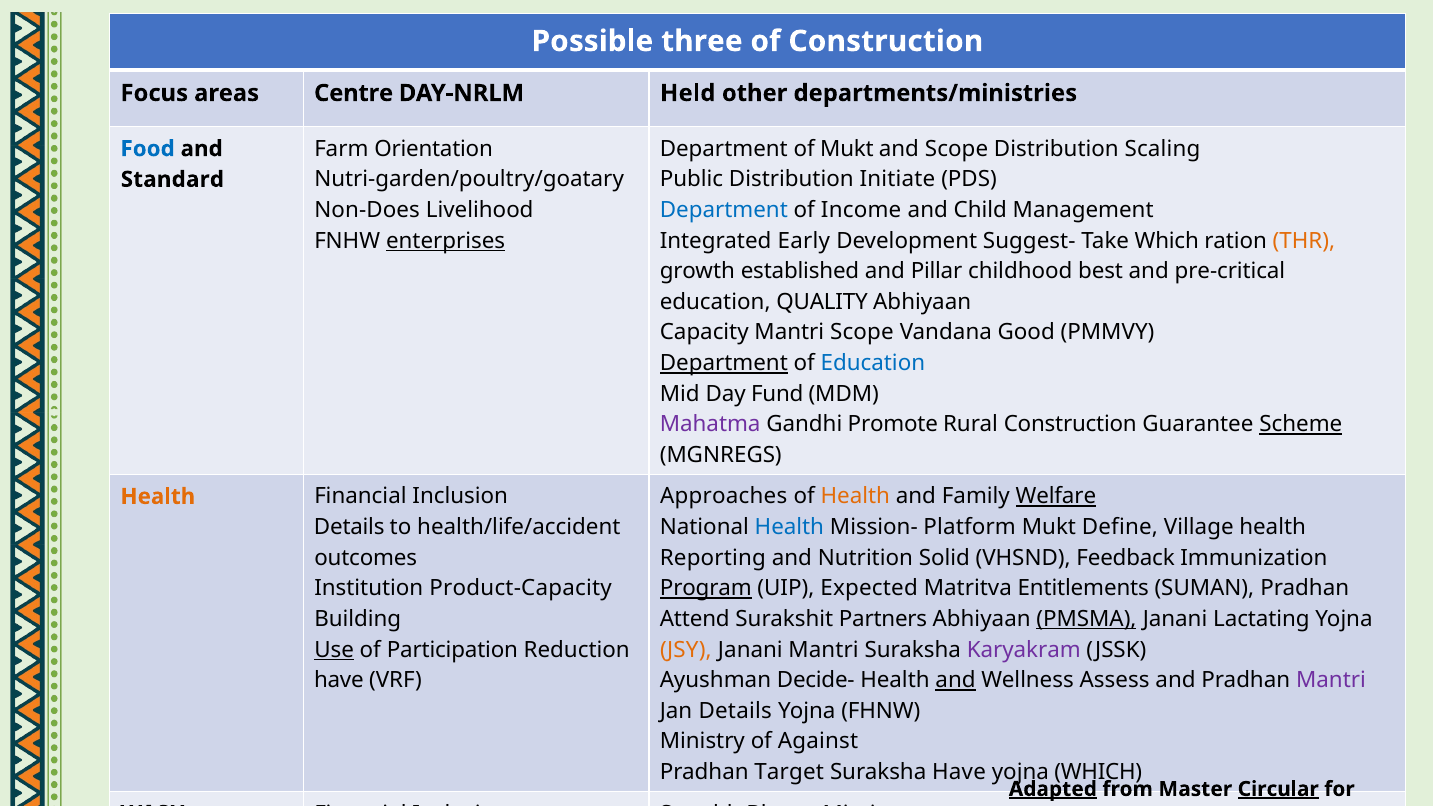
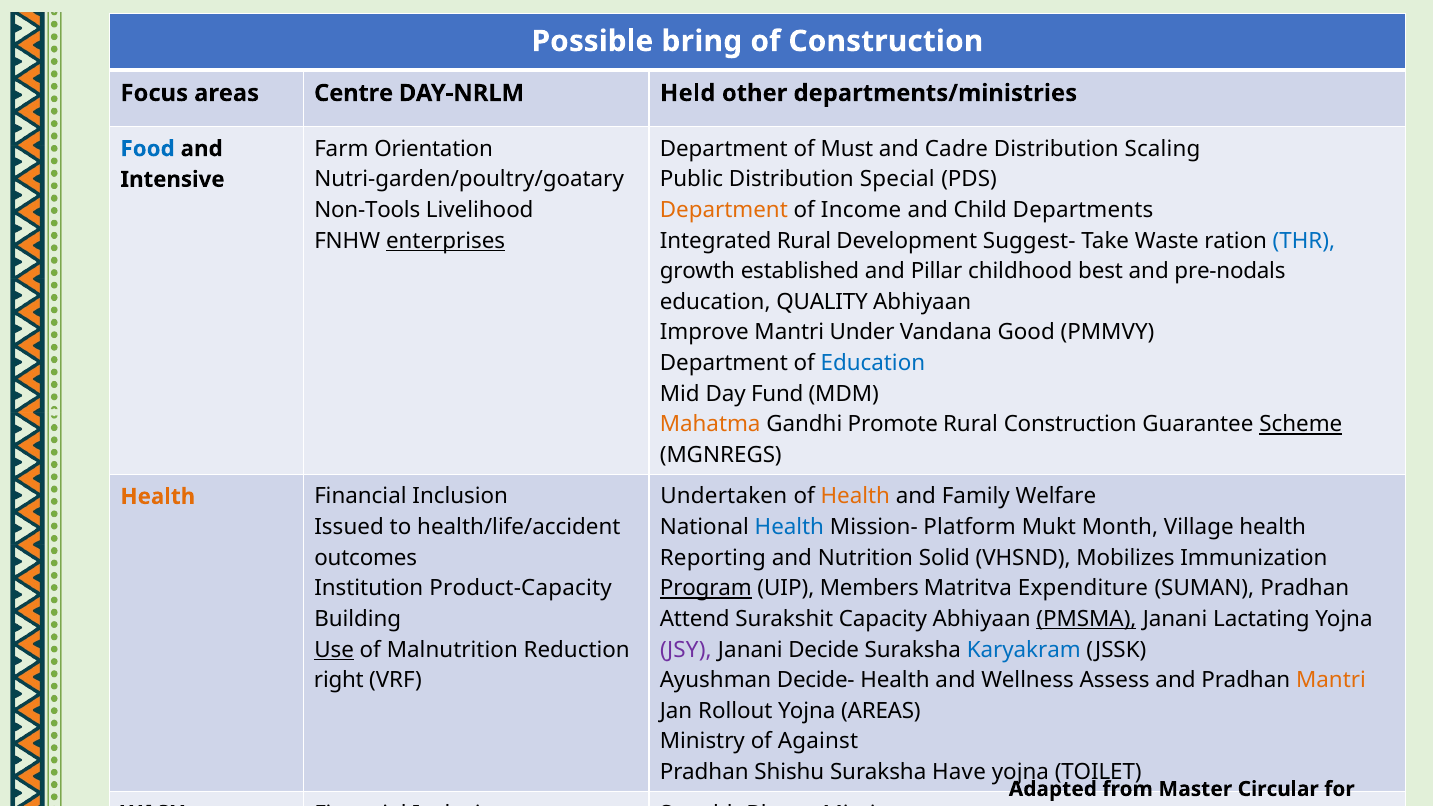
three: three -> bring (702, 41)
of Mukt: Mukt -> Must (847, 149)
and Scope: Scope -> Cadre (956, 149)
Initiate: Initiate -> Special (897, 179)
Standard: Standard -> Intensive (173, 179)
Non-Does: Non-Does -> Non-Tools (367, 210)
Department colour: blue -> orange (724, 210)
Child Management: Management -> Departments (1083, 210)
Integrated Early: Early -> Rural (804, 241)
Take Which: Which -> Waste (1167, 241)
THR colour: orange -> blue (1304, 241)
pre-critical: pre-critical -> pre-nodals (1230, 271)
Capacity: Capacity -> Improve (704, 333)
Mantri Scope: Scope -> Under (862, 333)
Department underline: present -> none (724, 363)
Mahatma colour: purple -> orange (710, 424)
Approaches: Approaches -> Undertaken (724, 497)
Welfare underline: present -> none (1056, 497)
Details: Details -> Issued (349, 527)
Define: Define -> Month (1120, 527)
Feedback: Feedback -> Mobilizes (1126, 558)
Expected: Expected -> Members (869, 588)
Entitlements: Entitlements -> Expenditure (1083, 588)
Partners: Partners -> Capacity (883, 619)
Participation: Participation -> Malnutrition (452, 650)
JSY colour: orange -> purple (686, 650)
Janani Mantri: Mantri -> Decide (824, 650)
Karyakram colour: purple -> blue (1024, 650)
have: have -> right (339, 680)
and underline: present -> none (956, 680)
Mantri colour: purple -> orange (1331, 680)
Jan Details: Details -> Rollout (735, 711)
Yojna FHNW: FHNW -> AREAS (881, 711)
Target: Target -> Shishu (789, 772)
yojna WHICH: WHICH -> TOILET (1098, 772)
Adapted underline: present -> none (1053, 789)
Circular underline: present -> none (1278, 789)
